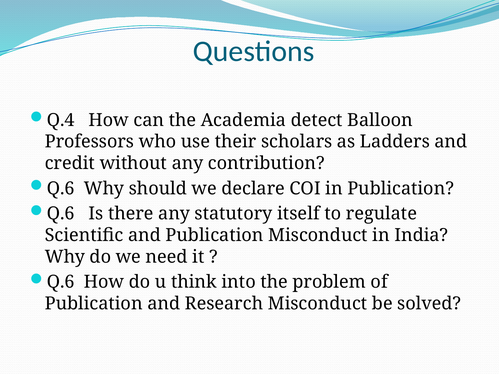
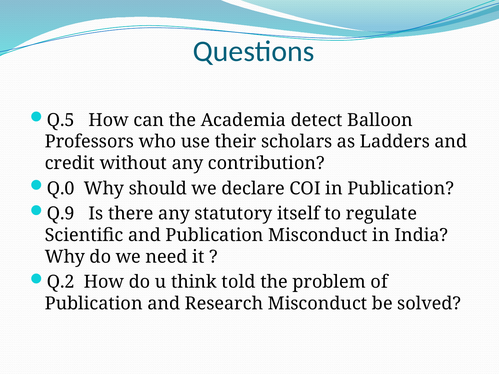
Q.4: Q.4 -> Q.5 (61, 120)
Q.6: Q.6 -> Q.0 (61, 189)
Q.6: Q.6 -> Q.9 (61, 214)
Q.6: Q.6 -> Q.2 (61, 282)
into: into -> told (239, 282)
